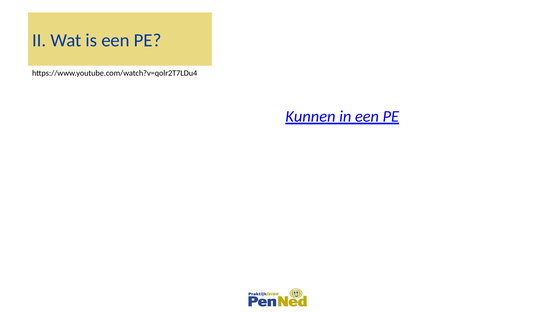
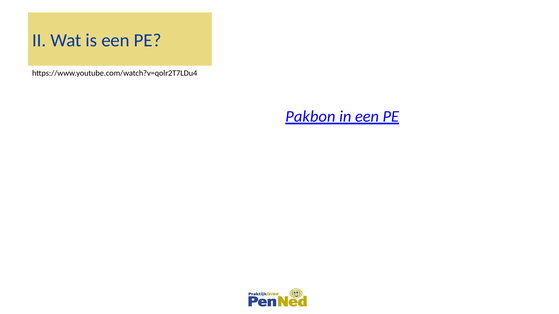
Kunnen: Kunnen -> Pakbon (310, 117)
